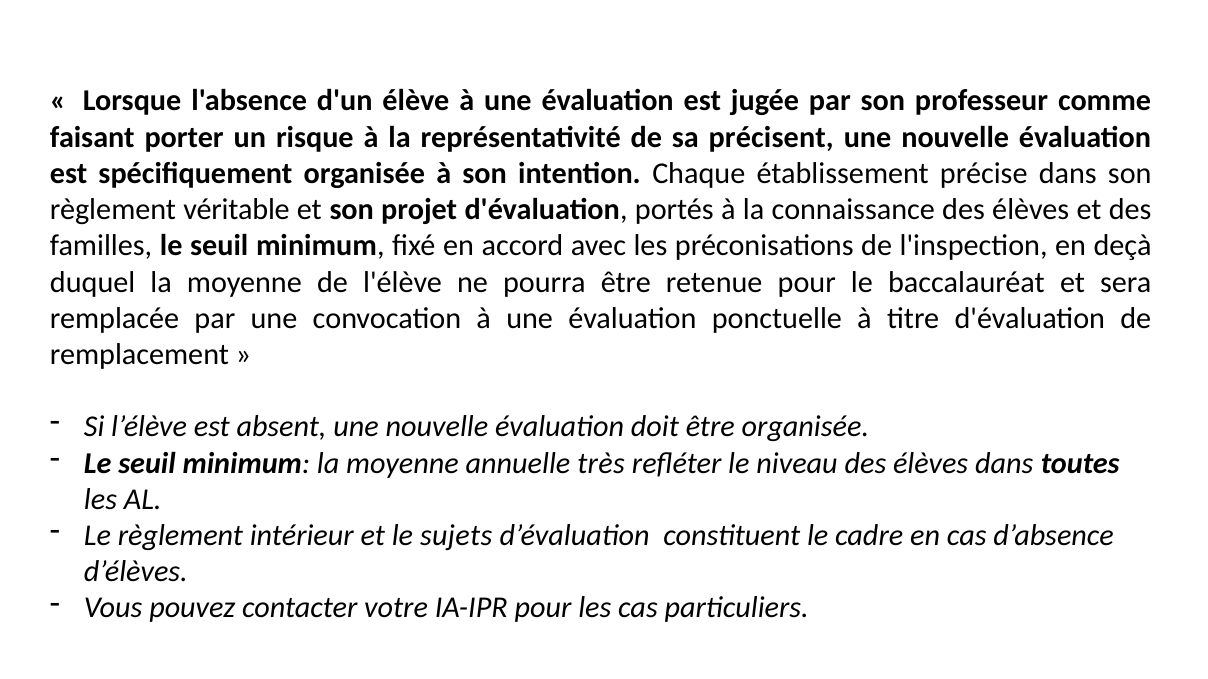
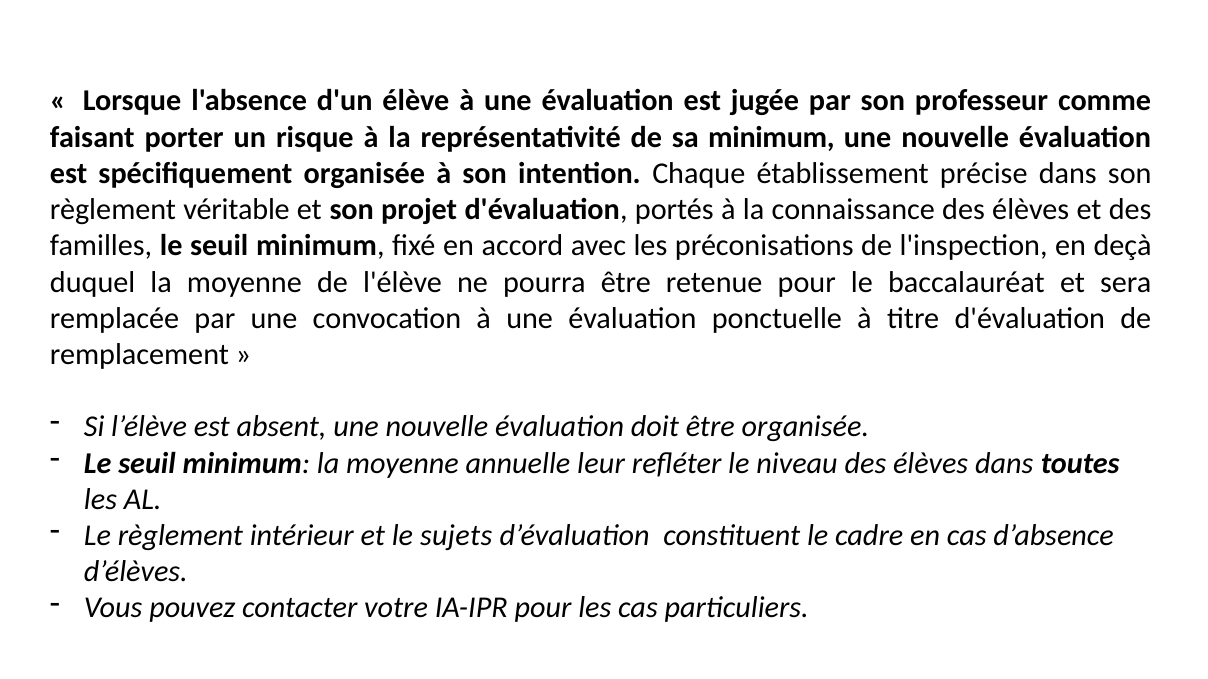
sa précisent: précisent -> minimum (771, 137)
très: très -> leur (601, 464)
